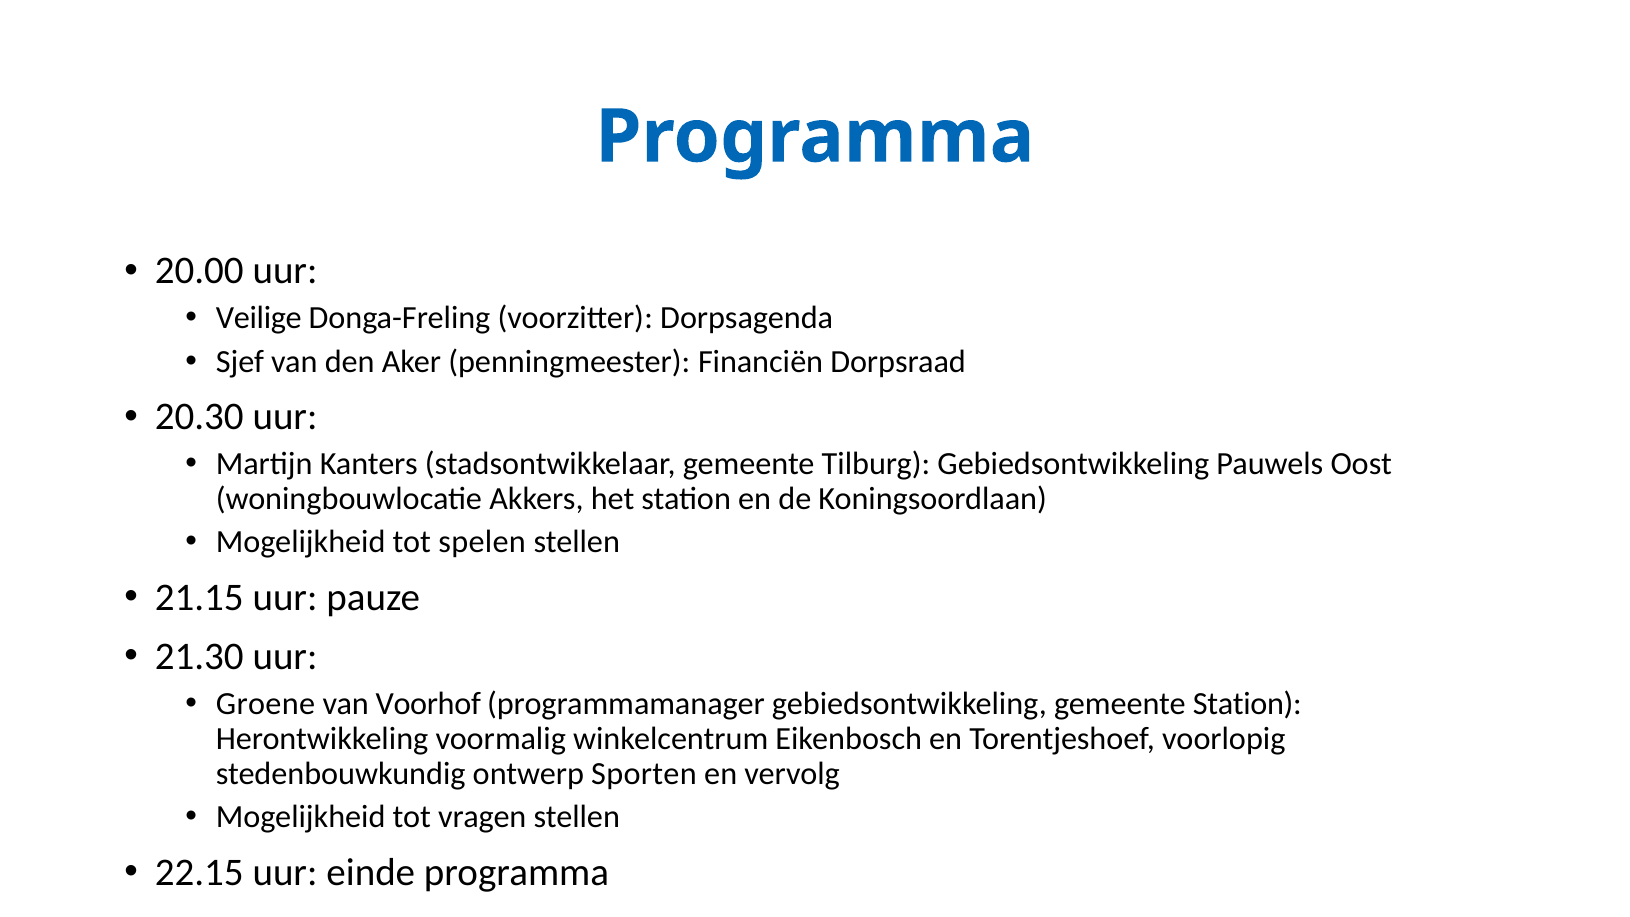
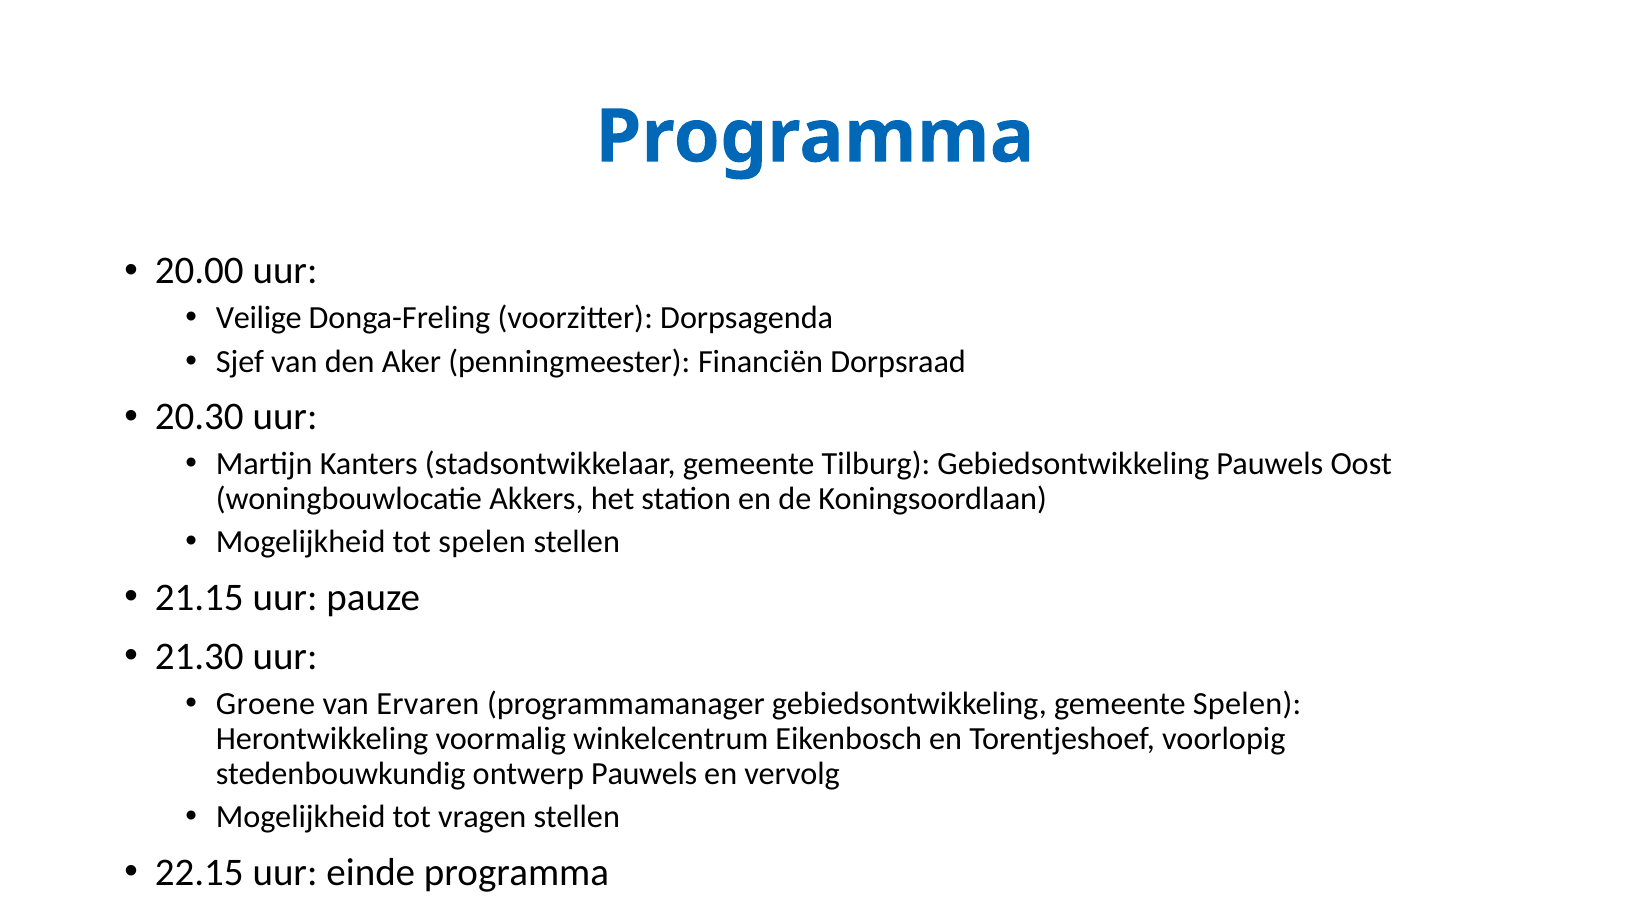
Voorhof: Voorhof -> Ervaren (428, 704)
gemeente Station: Station -> Spelen (1247, 704)
ontwerp Sporten: Sporten -> Pauwels (644, 773)
